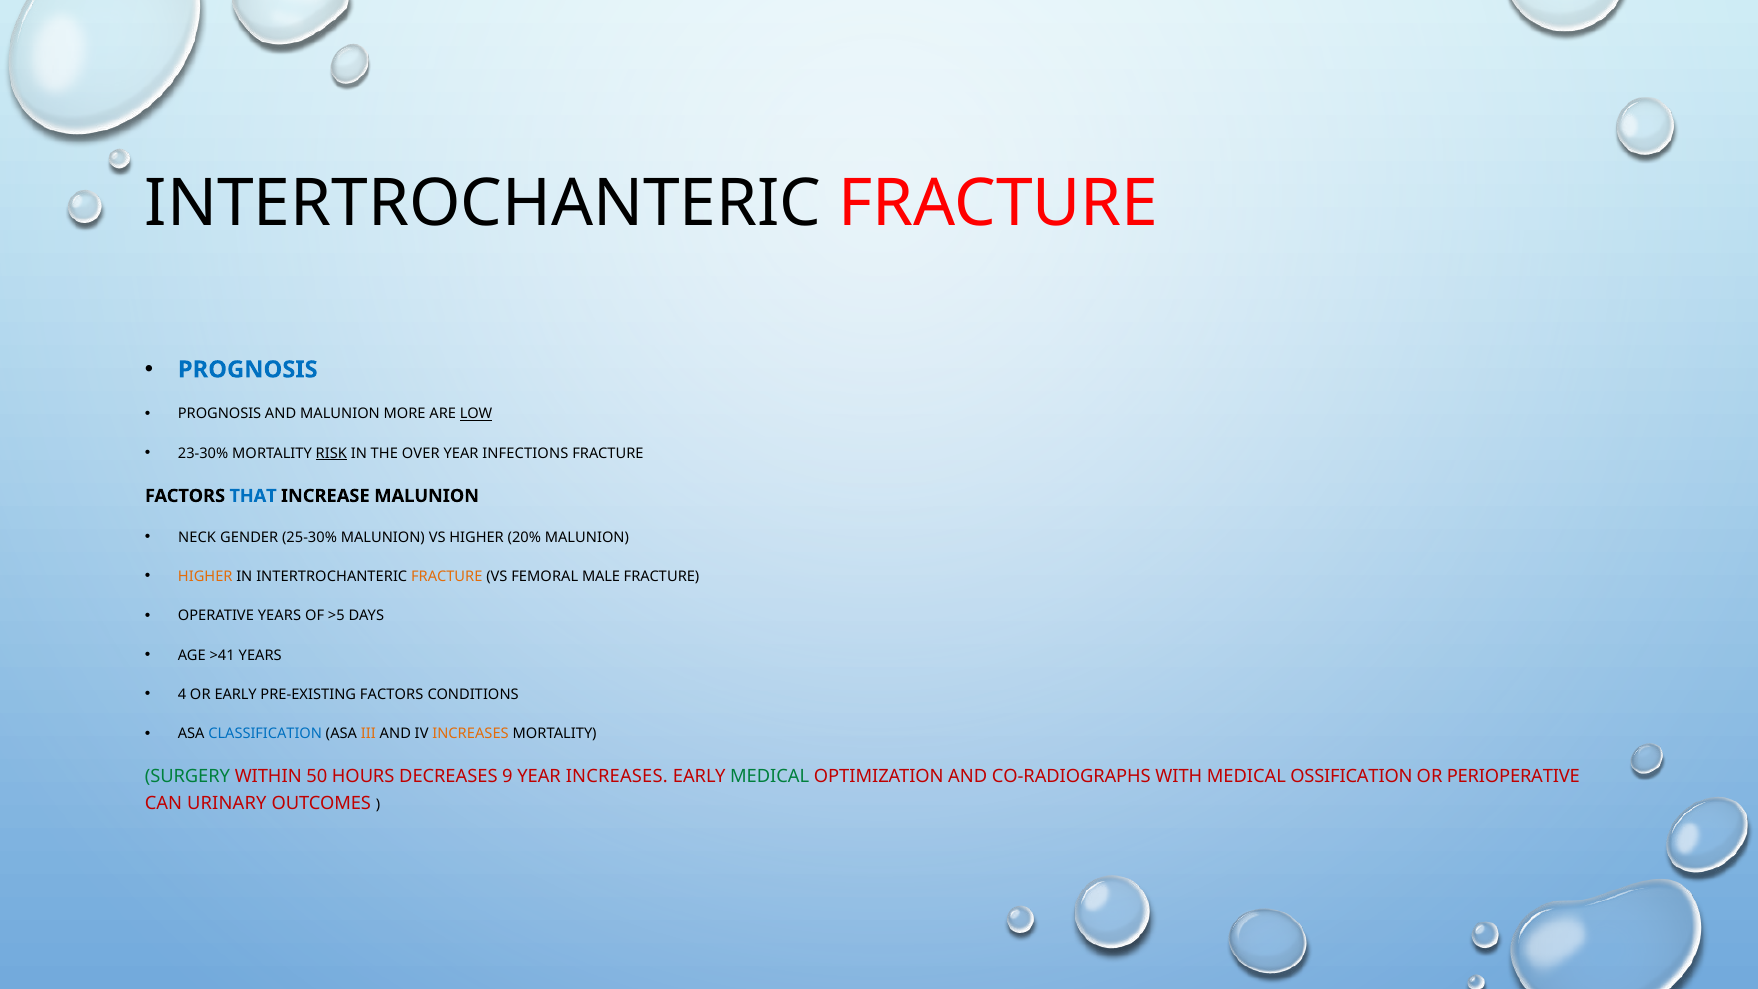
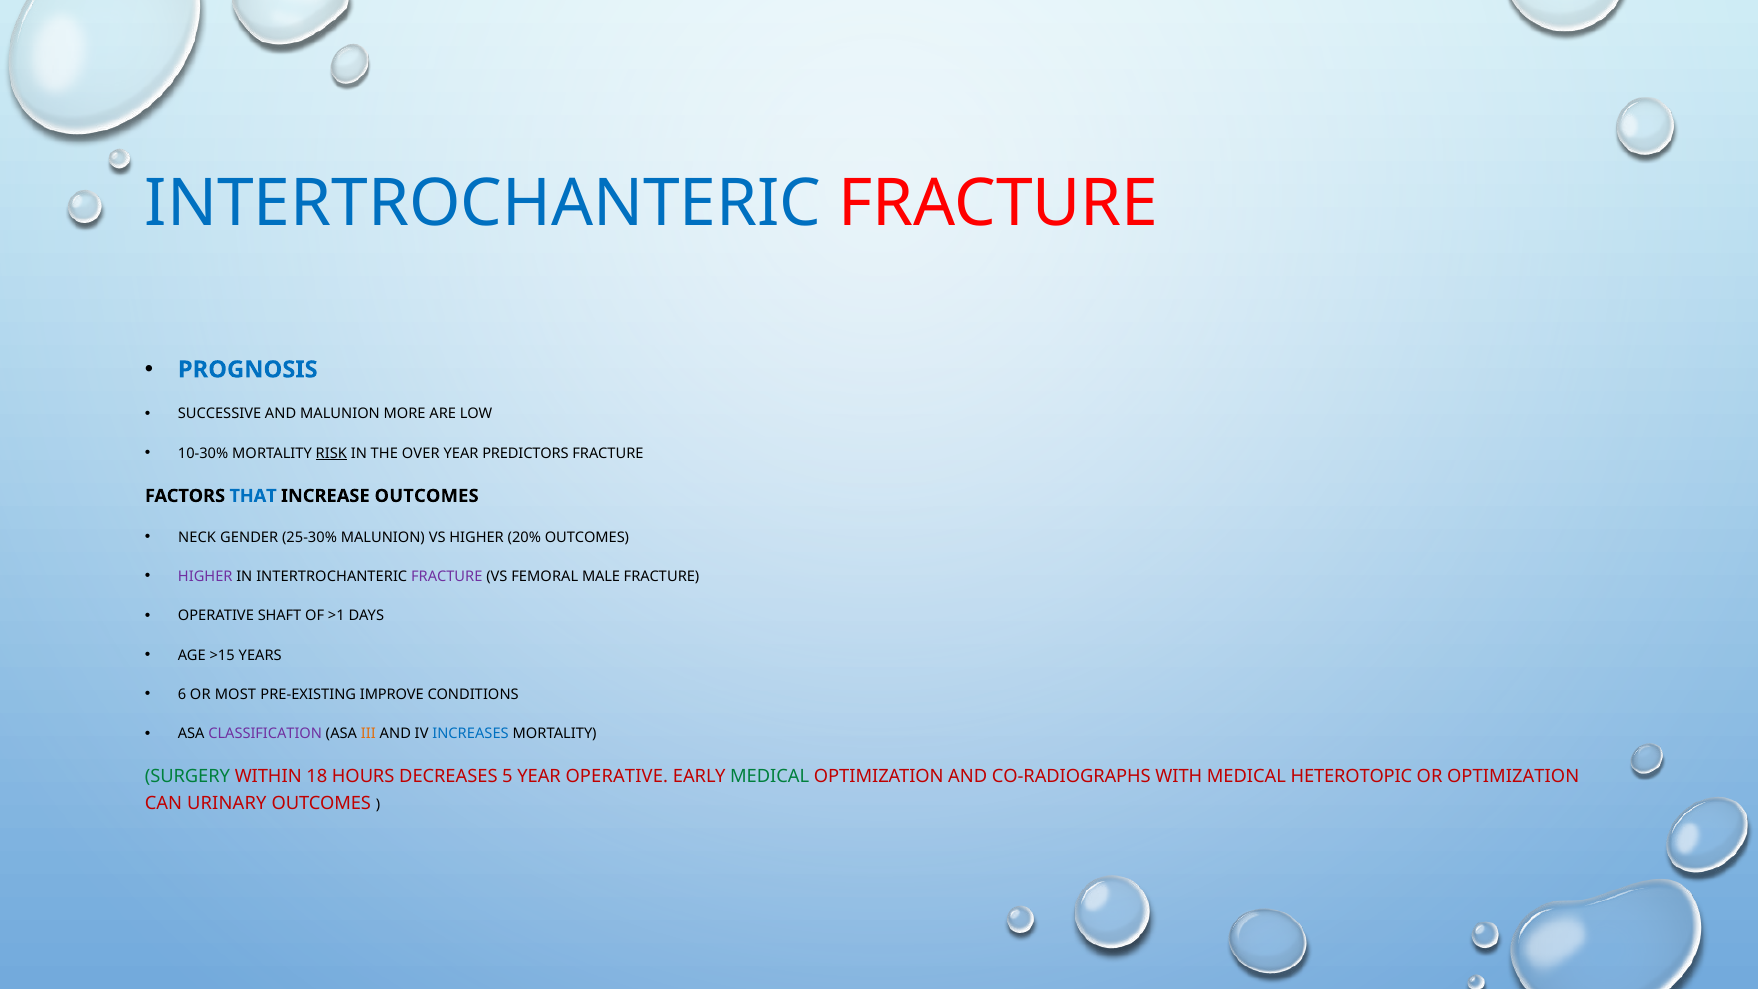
INTERTROCHANTERIC colour: black -> blue (483, 204)
PROGNOSIS: PROGNOSIS -> SUCCESSIVE (220, 414)
LOW underline: present -> none (476, 414)
23-30%: 23-30% -> 10-30% (203, 453)
INFECTIONS: INFECTIONS -> PREDICTORS (525, 453)
INCREASE MALUNION: MALUNION -> OUTCOMES (427, 496)
20% MALUNION: MALUNION -> OUTCOMES (587, 537)
HIGHER colour: orange -> purple (205, 577)
FRACTURE colour: orange -> purple (447, 577)
OPERATIVE YEARS: YEARS -> SHAFT (280, 616)
>5: >5 -> >1 (336, 616)
>41: >41 -> >15 (222, 655)
4: 4 -> 6 (182, 695)
OR EARLY: EARLY -> MOST (235, 695)
PRE-EXISTING FACTORS: FACTORS -> IMPROVE (392, 695)
CLASSIFICATION colour: blue -> purple (265, 734)
INCREASES colour: orange -> blue (471, 734)
50: 50 -> 18 (317, 777)
9: 9 -> 5 (507, 777)
YEAR INCREASES: INCREASES -> OPERATIVE (617, 777)
OSSIFICATION: OSSIFICATION -> HETEROTOPIC (1351, 777)
OR PERIOPERATIVE: PERIOPERATIVE -> OPTIMIZATION (1513, 777)
